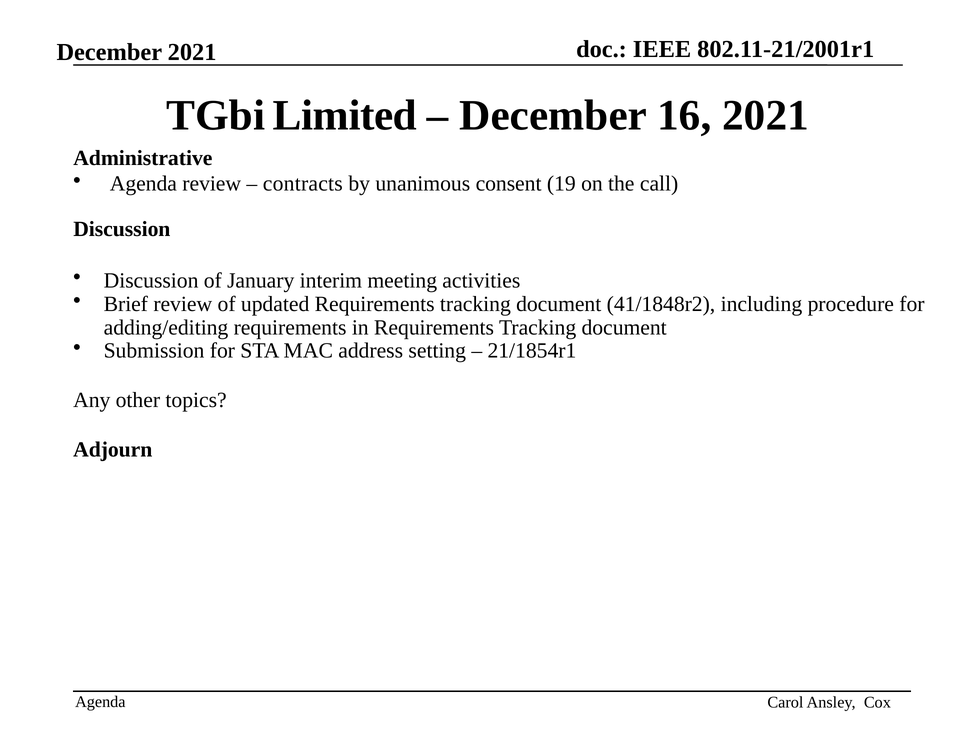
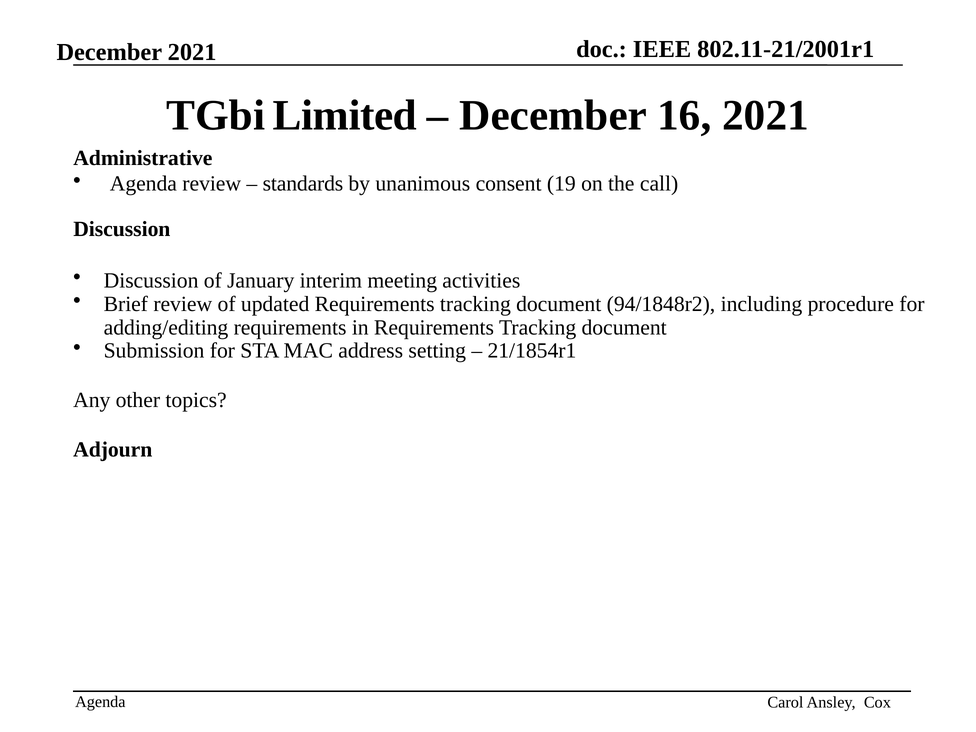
contracts: contracts -> standards (303, 184)
41/1848r2: 41/1848r2 -> 94/1848r2 (661, 304)
